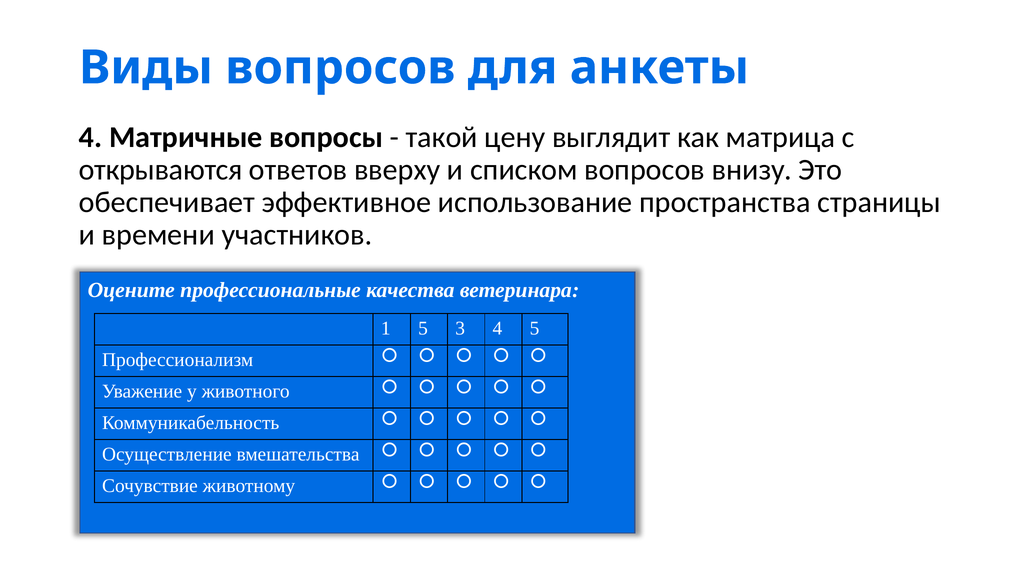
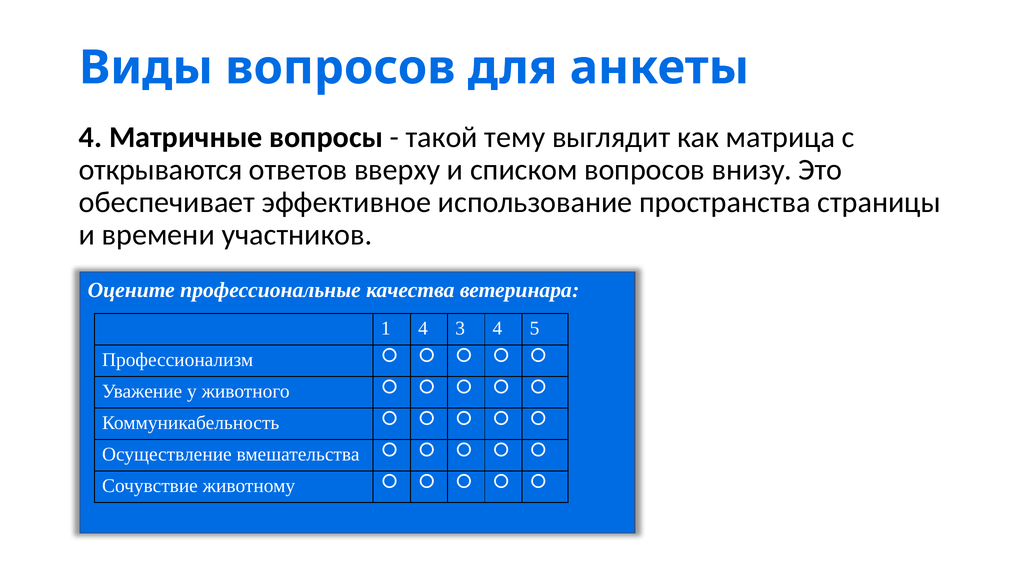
цену: цену -> тему (515, 137)
1 5: 5 -> 4 (423, 329)
